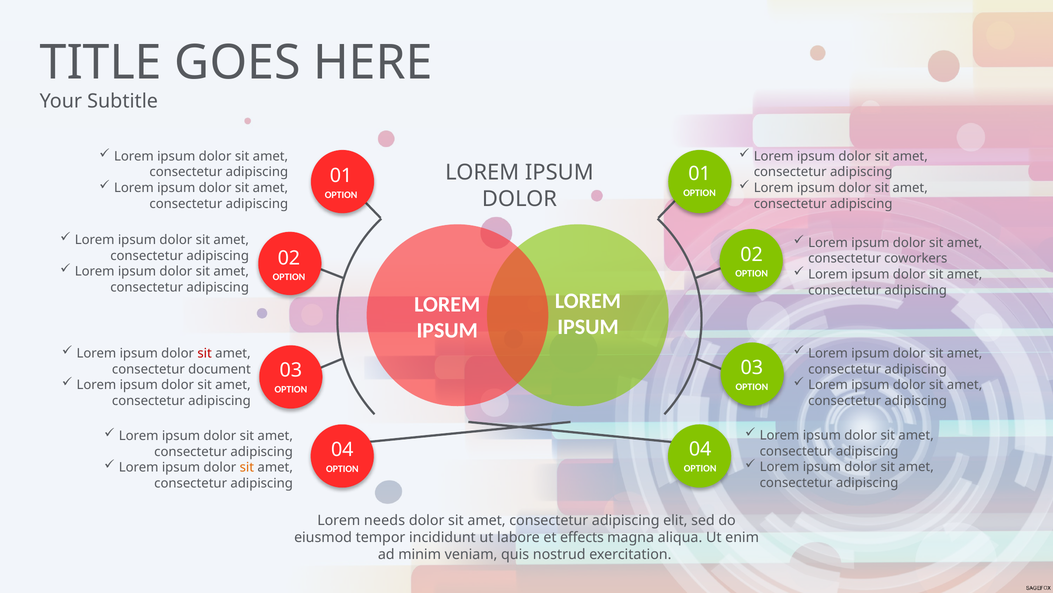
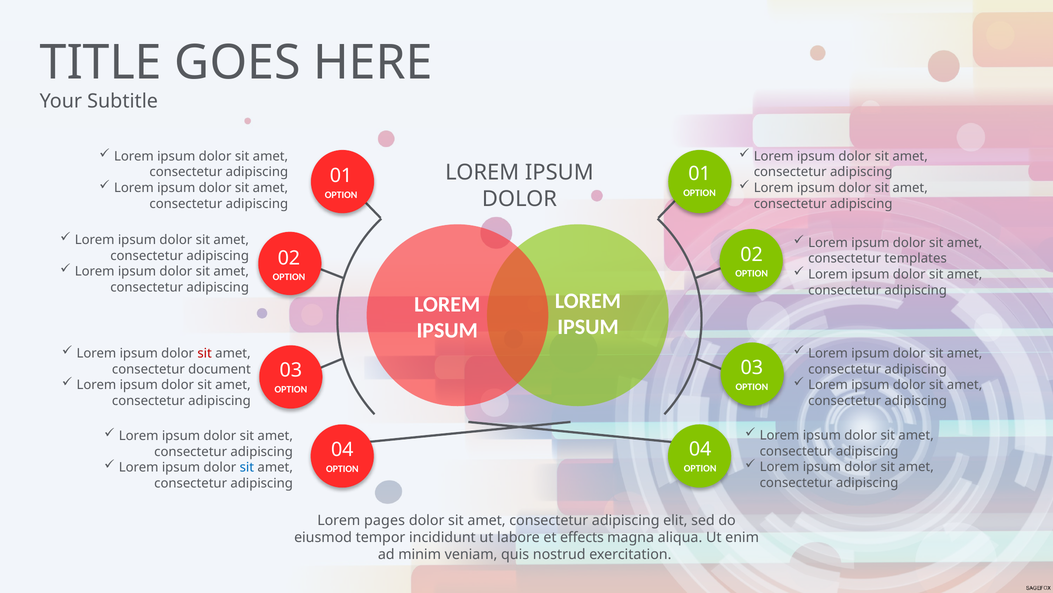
coworkers: coworkers -> templates (916, 258)
sit colour: orange -> blue (247, 467)
needs: needs -> pages (385, 520)
